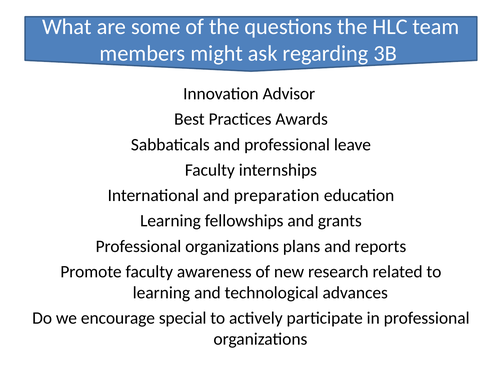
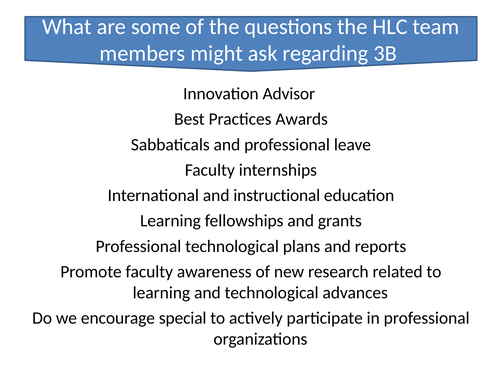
preparation: preparation -> instructional (277, 195)
organizations: organizations -> technological (232, 246)
